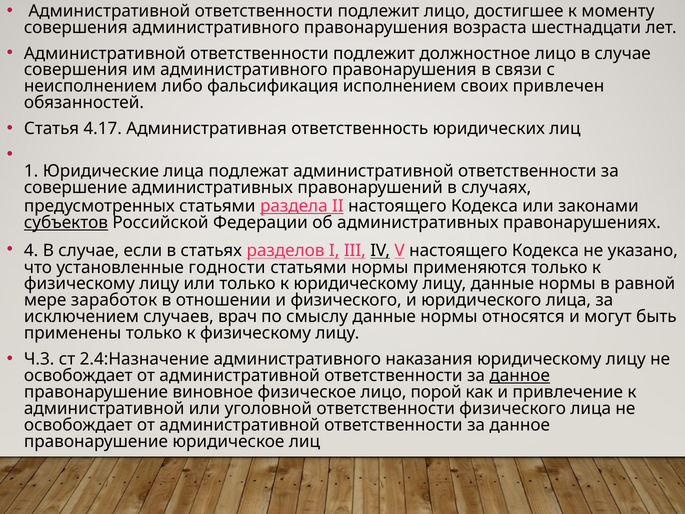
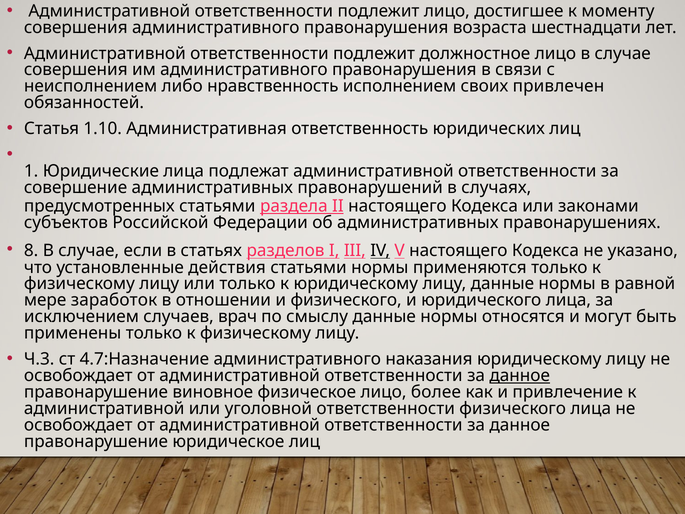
фальсификация: фальсификация -> нравственность (273, 86)
4.17: 4.17 -> 1.10 (103, 129)
субъектов underline: present -> none (66, 223)
4: 4 -> 8 (31, 250)
годности: годности -> действия (227, 267)
2.4:Назначение: 2.4:Назначение -> 4.7:Назначение (144, 359)
порой: порой -> более (436, 392)
